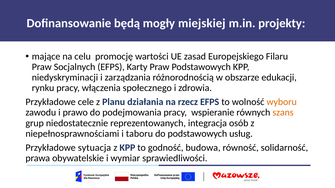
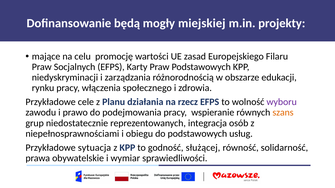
wyboru colour: orange -> purple (282, 102)
taboru: taboru -> obiegu (139, 134)
budowa: budowa -> służącej (203, 148)
